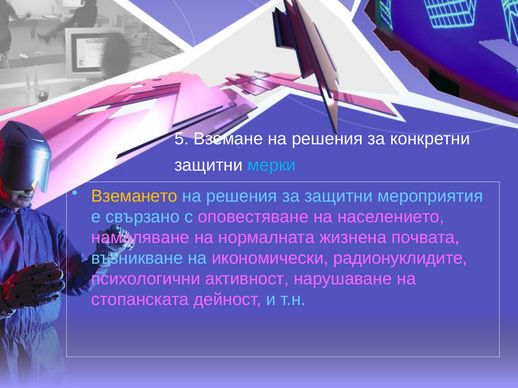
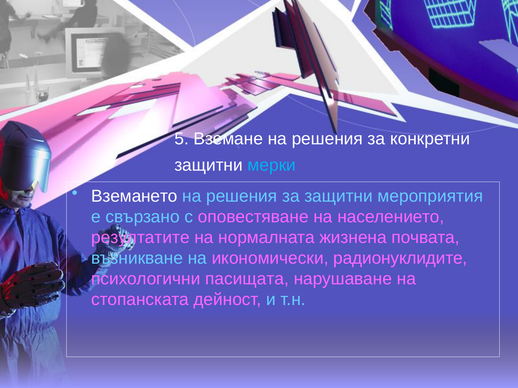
Вземането colour: yellow -> white (134, 196)
намаляване: намаляване -> резултатите (140, 238)
активност: активност -> пасищата (247, 279)
